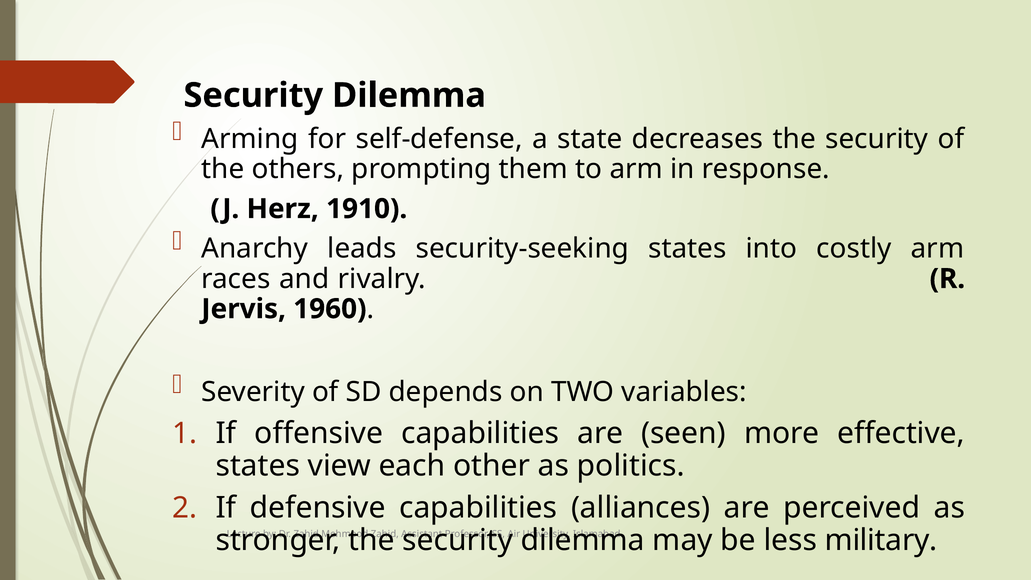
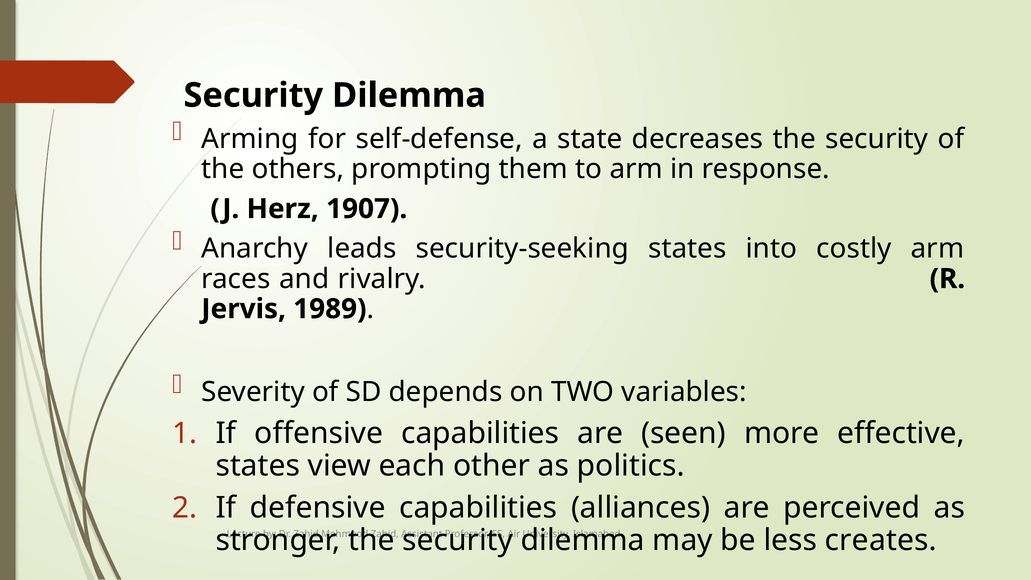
1910: 1910 -> 1907 (367, 209)
1960: 1960 -> 1989 (330, 309)
military: military -> creates (881, 540)
